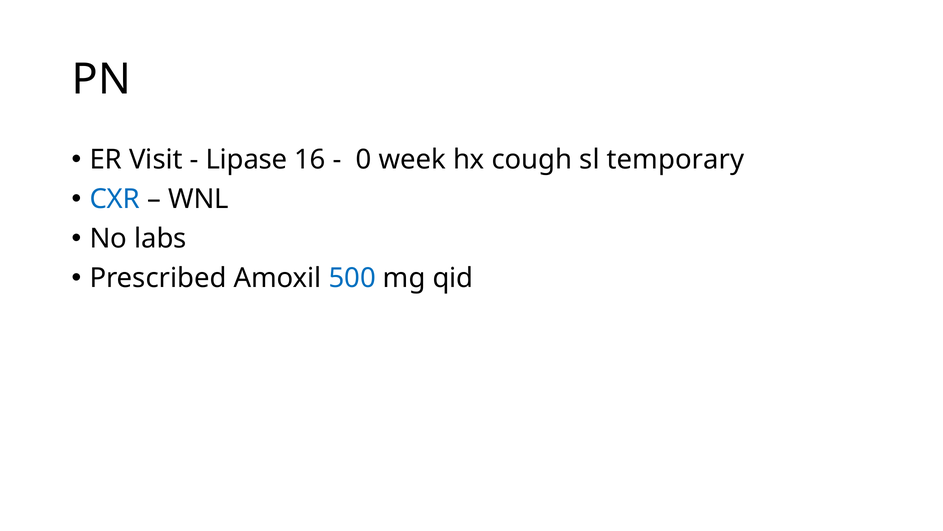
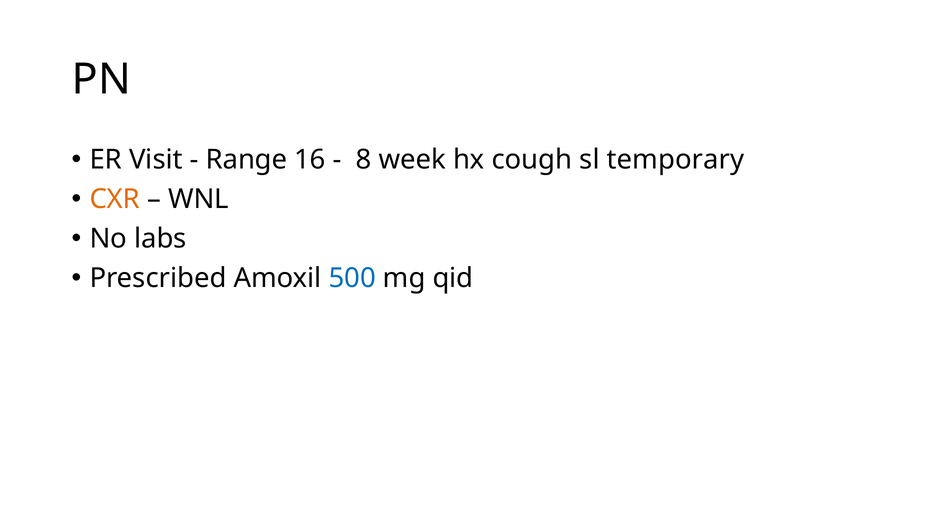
Lipase: Lipase -> Range (246, 159)
0: 0 -> 8 (364, 159)
CXR colour: blue -> orange (115, 199)
